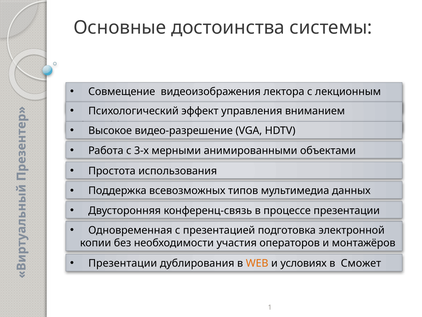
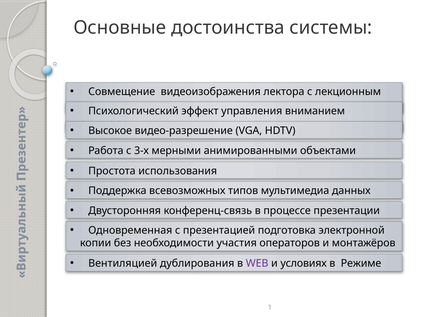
Презентации: Презентации -> Вентиляцией (123, 263)
WEB colour: orange -> purple (257, 263)
Сможет: Сможет -> Режиме (361, 263)
